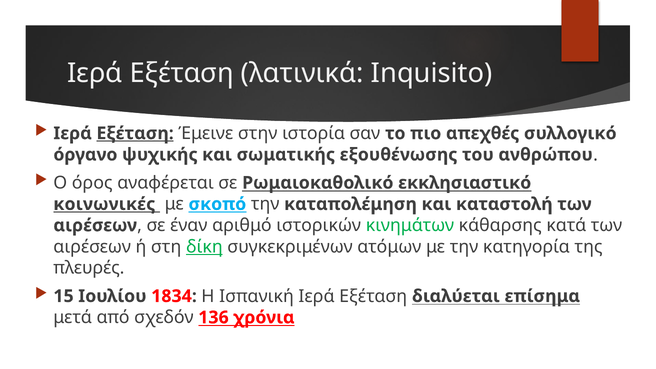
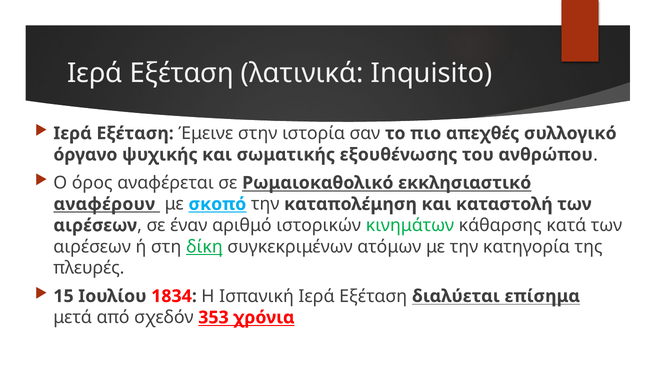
Εξέταση underline: present -> none (135, 133)
κοινωνικές: κοινωνικές -> αναφέρουν (104, 204)
136: 136 -> 353 (213, 317)
